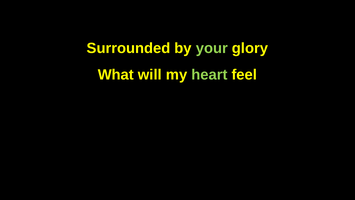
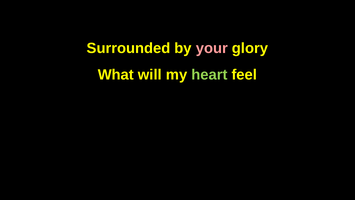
your colour: light green -> pink (212, 48)
